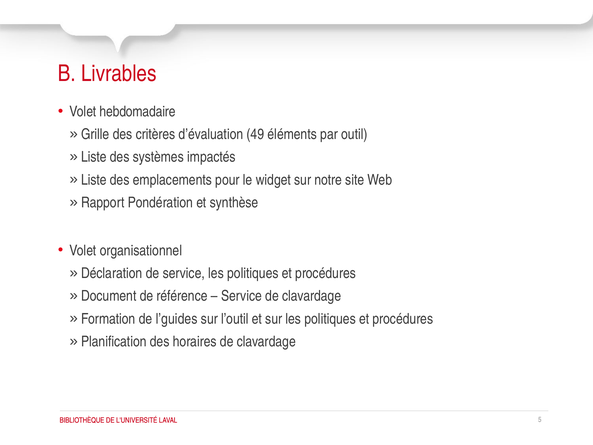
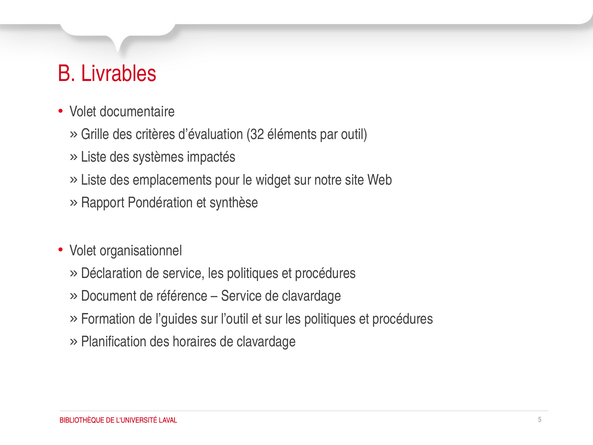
hebdomadaire: hebdomadaire -> documentaire (137, 112)
49: 49 -> 32 (255, 134)
